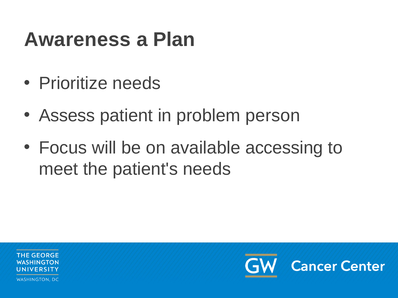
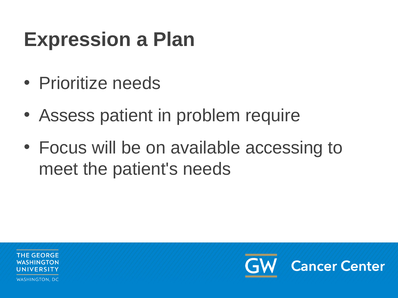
Awareness: Awareness -> Expression (77, 40)
person: person -> require (273, 116)
